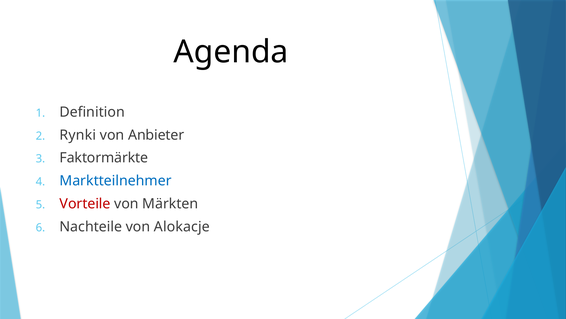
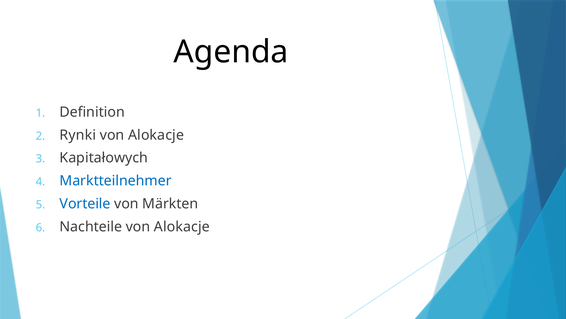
Anbieter: Anbieter -> Alokacje (156, 135)
Faktormärkte: Faktormärkte -> Kapitałowych (104, 158)
Vorteile colour: red -> blue (85, 203)
